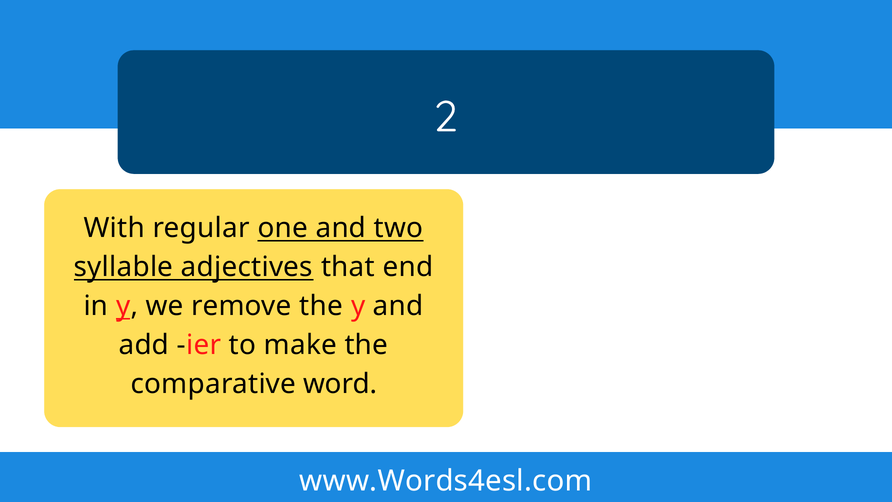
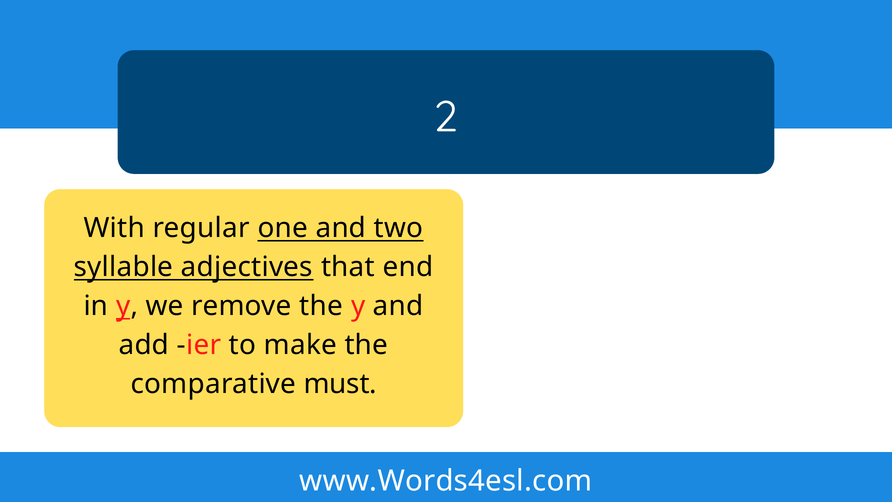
word: word -> must (340, 384)
